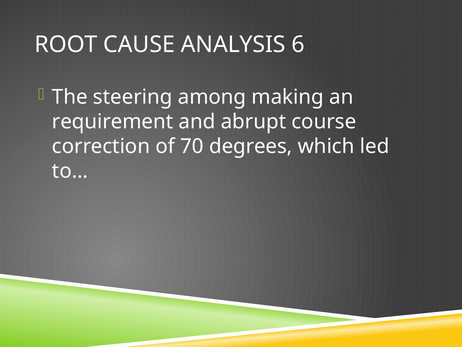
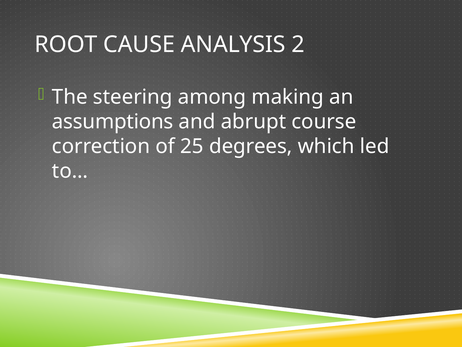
6: 6 -> 2 (298, 44)
requirement: requirement -> assumptions (113, 122)
70: 70 -> 25 (192, 146)
